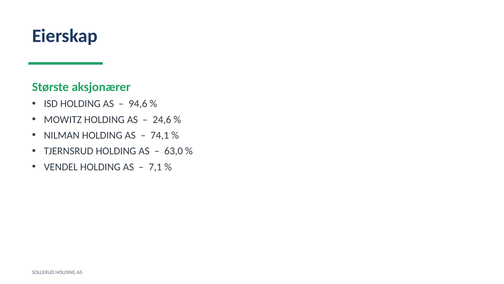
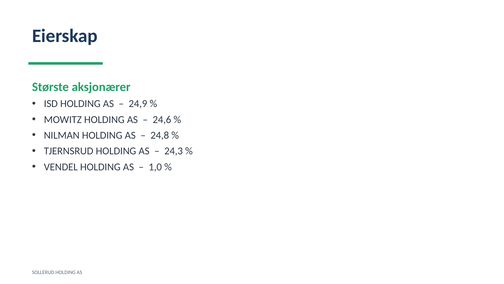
94,6: 94,6 -> 24,9 (138, 104)
74,1: 74,1 -> 24,8 (160, 135)
63,0: 63,0 -> 24,3 (174, 151)
7,1: 7,1 -> 1,0 (155, 167)
